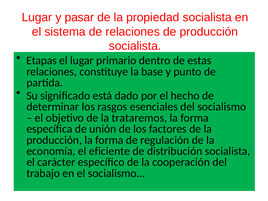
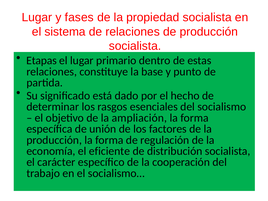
pasar: pasar -> fases (79, 17)
trataremos: trataremos -> ampliación (139, 118)
